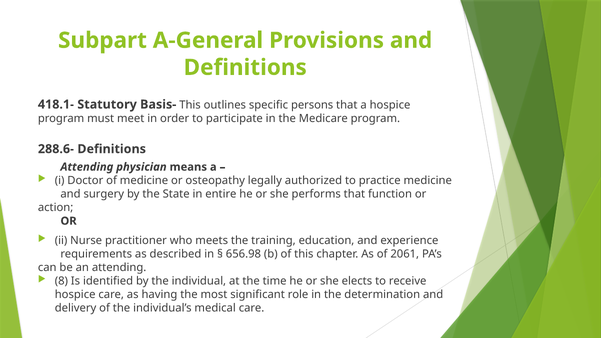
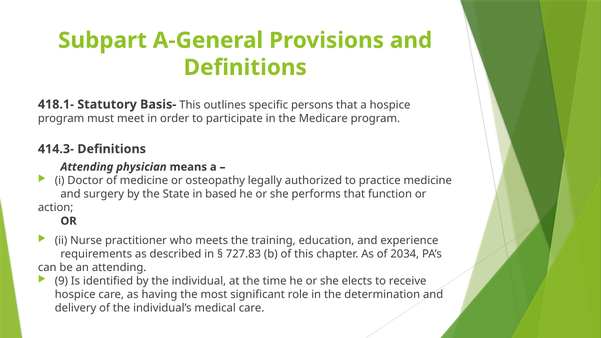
288.6-: 288.6- -> 414.3- (56, 149)
entire: entire -> based (221, 194)
656.98: 656.98 -> 727.83 (243, 254)
2061: 2061 -> 2034 (405, 254)
8: 8 -> 9 (61, 281)
